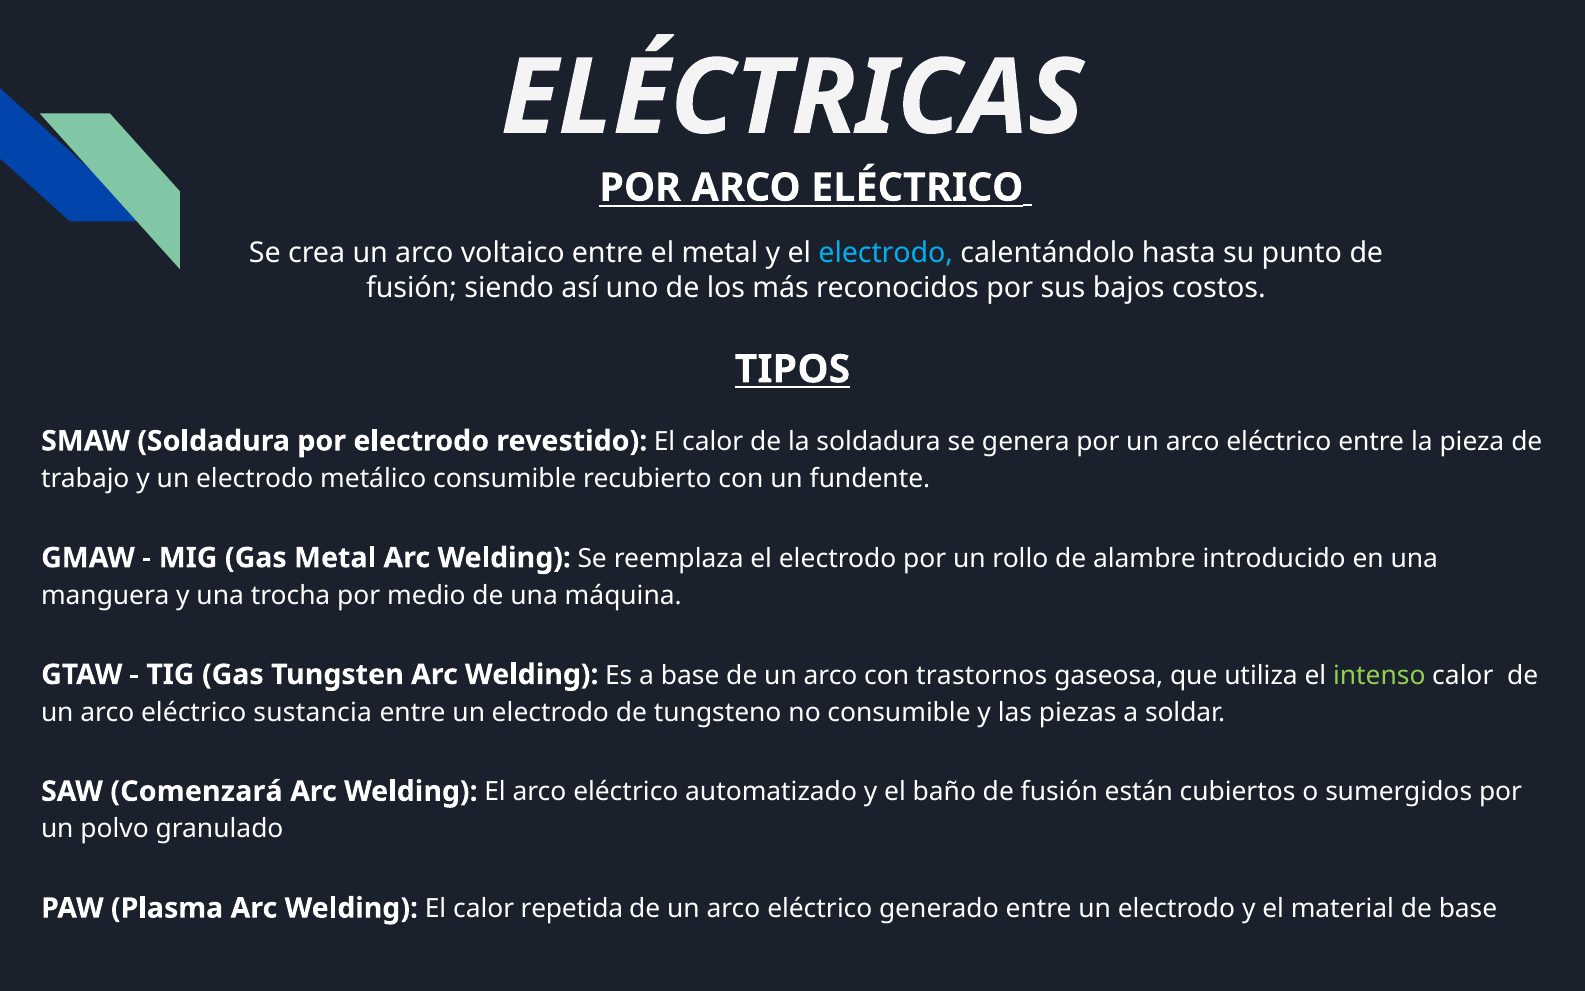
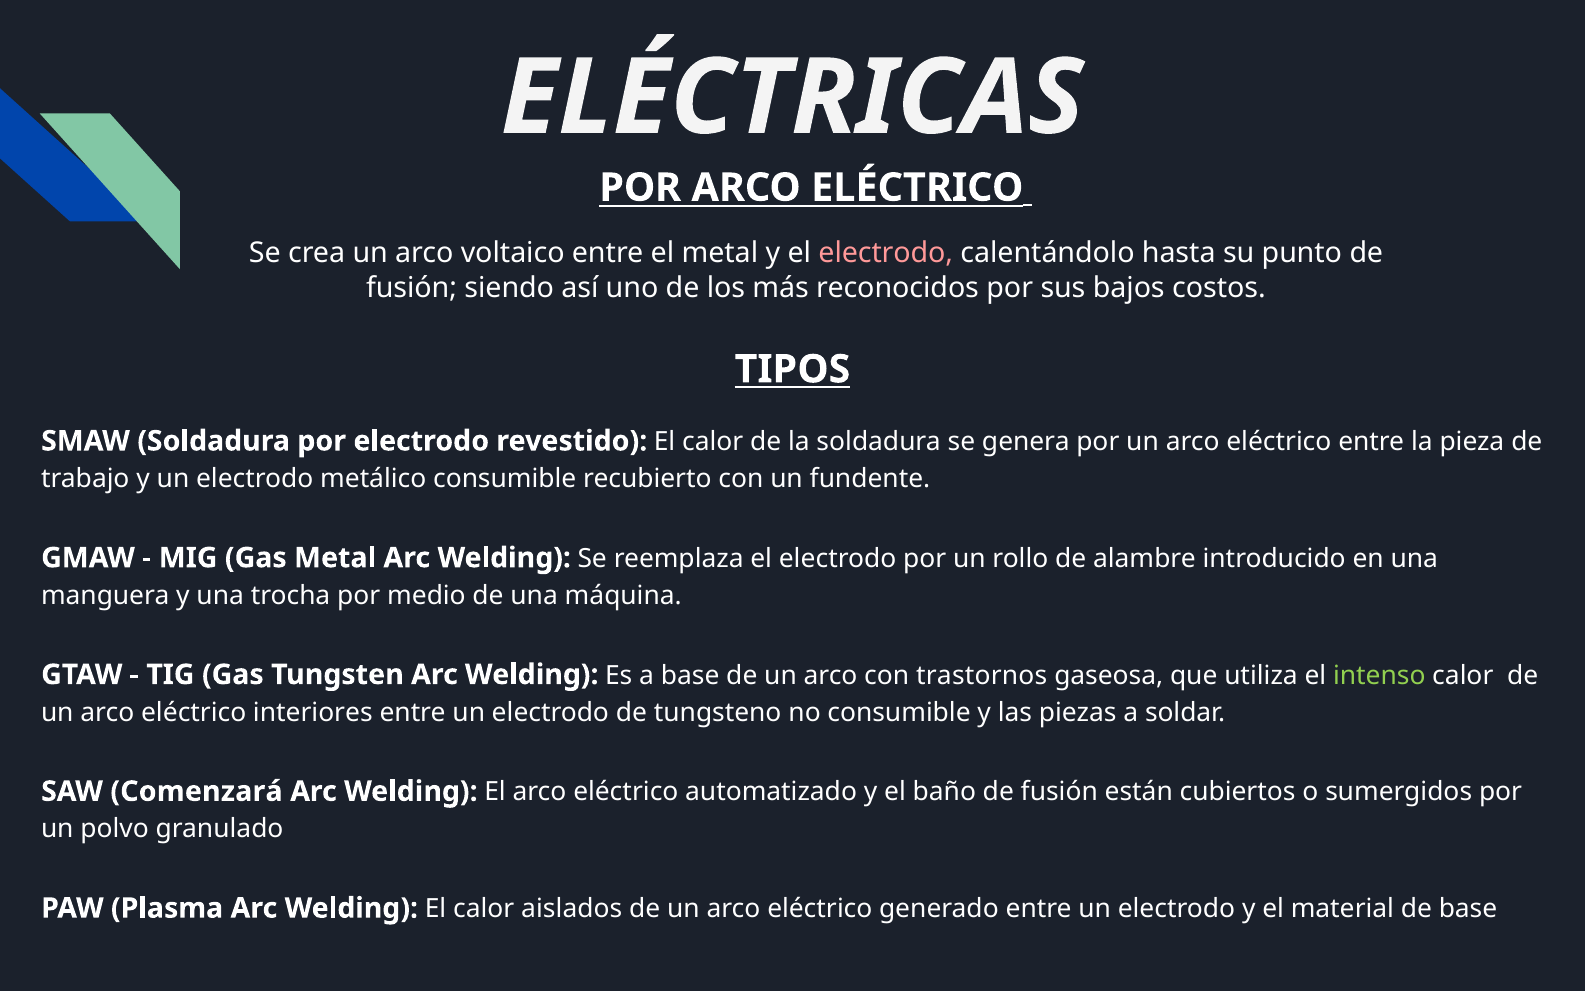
electrodo colour: light blue -> pink (886, 253)
sustancia: sustancia -> interiores (313, 712)
repetida: repetida -> aislados (572, 909)
